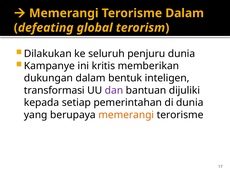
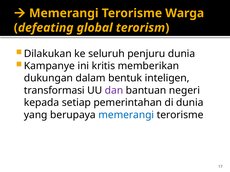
Terorisme Dalam: Dalam -> Warga (185, 13)
dijuliki: dijuliki -> negeri (184, 91)
memerangi colour: orange -> blue (126, 115)
